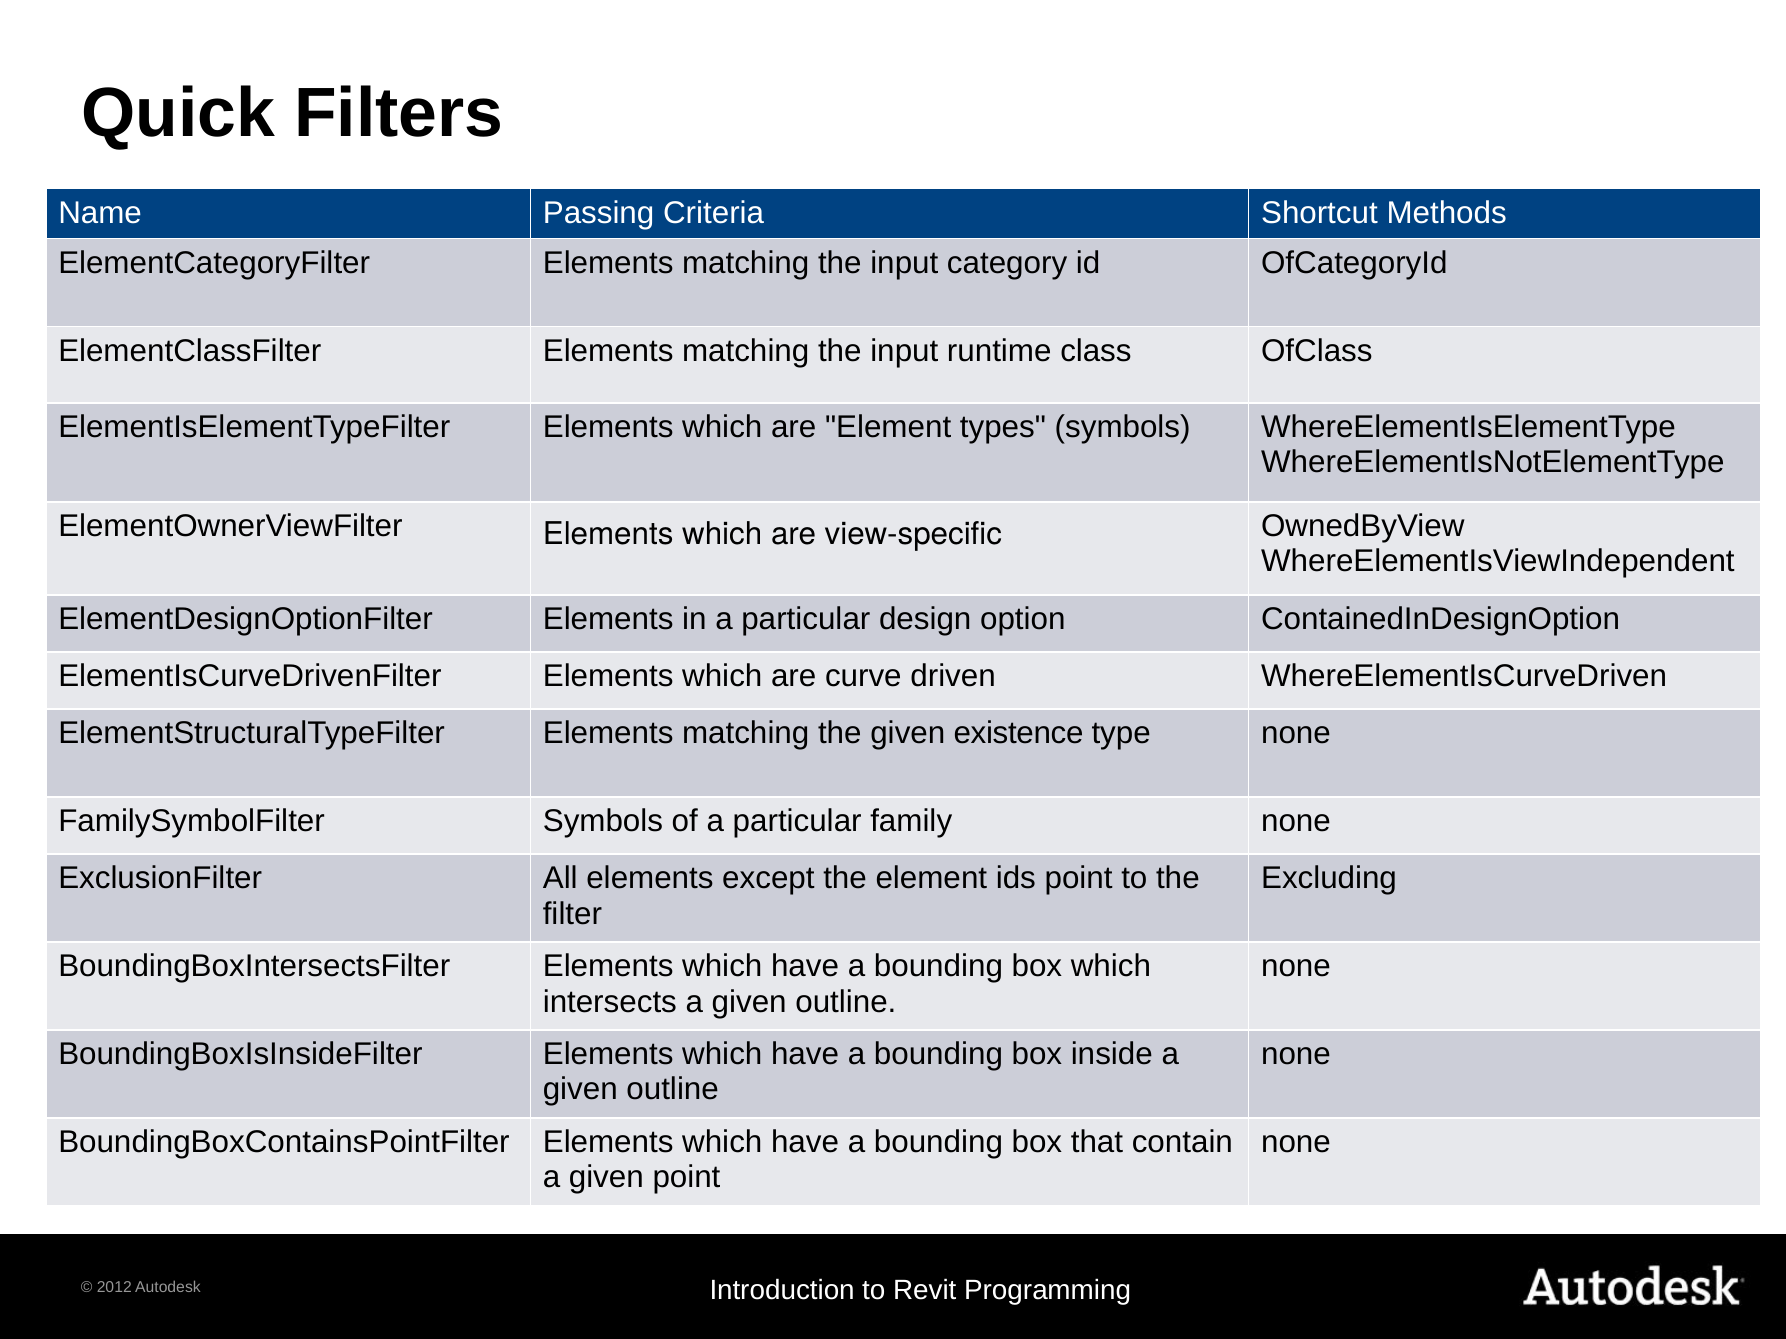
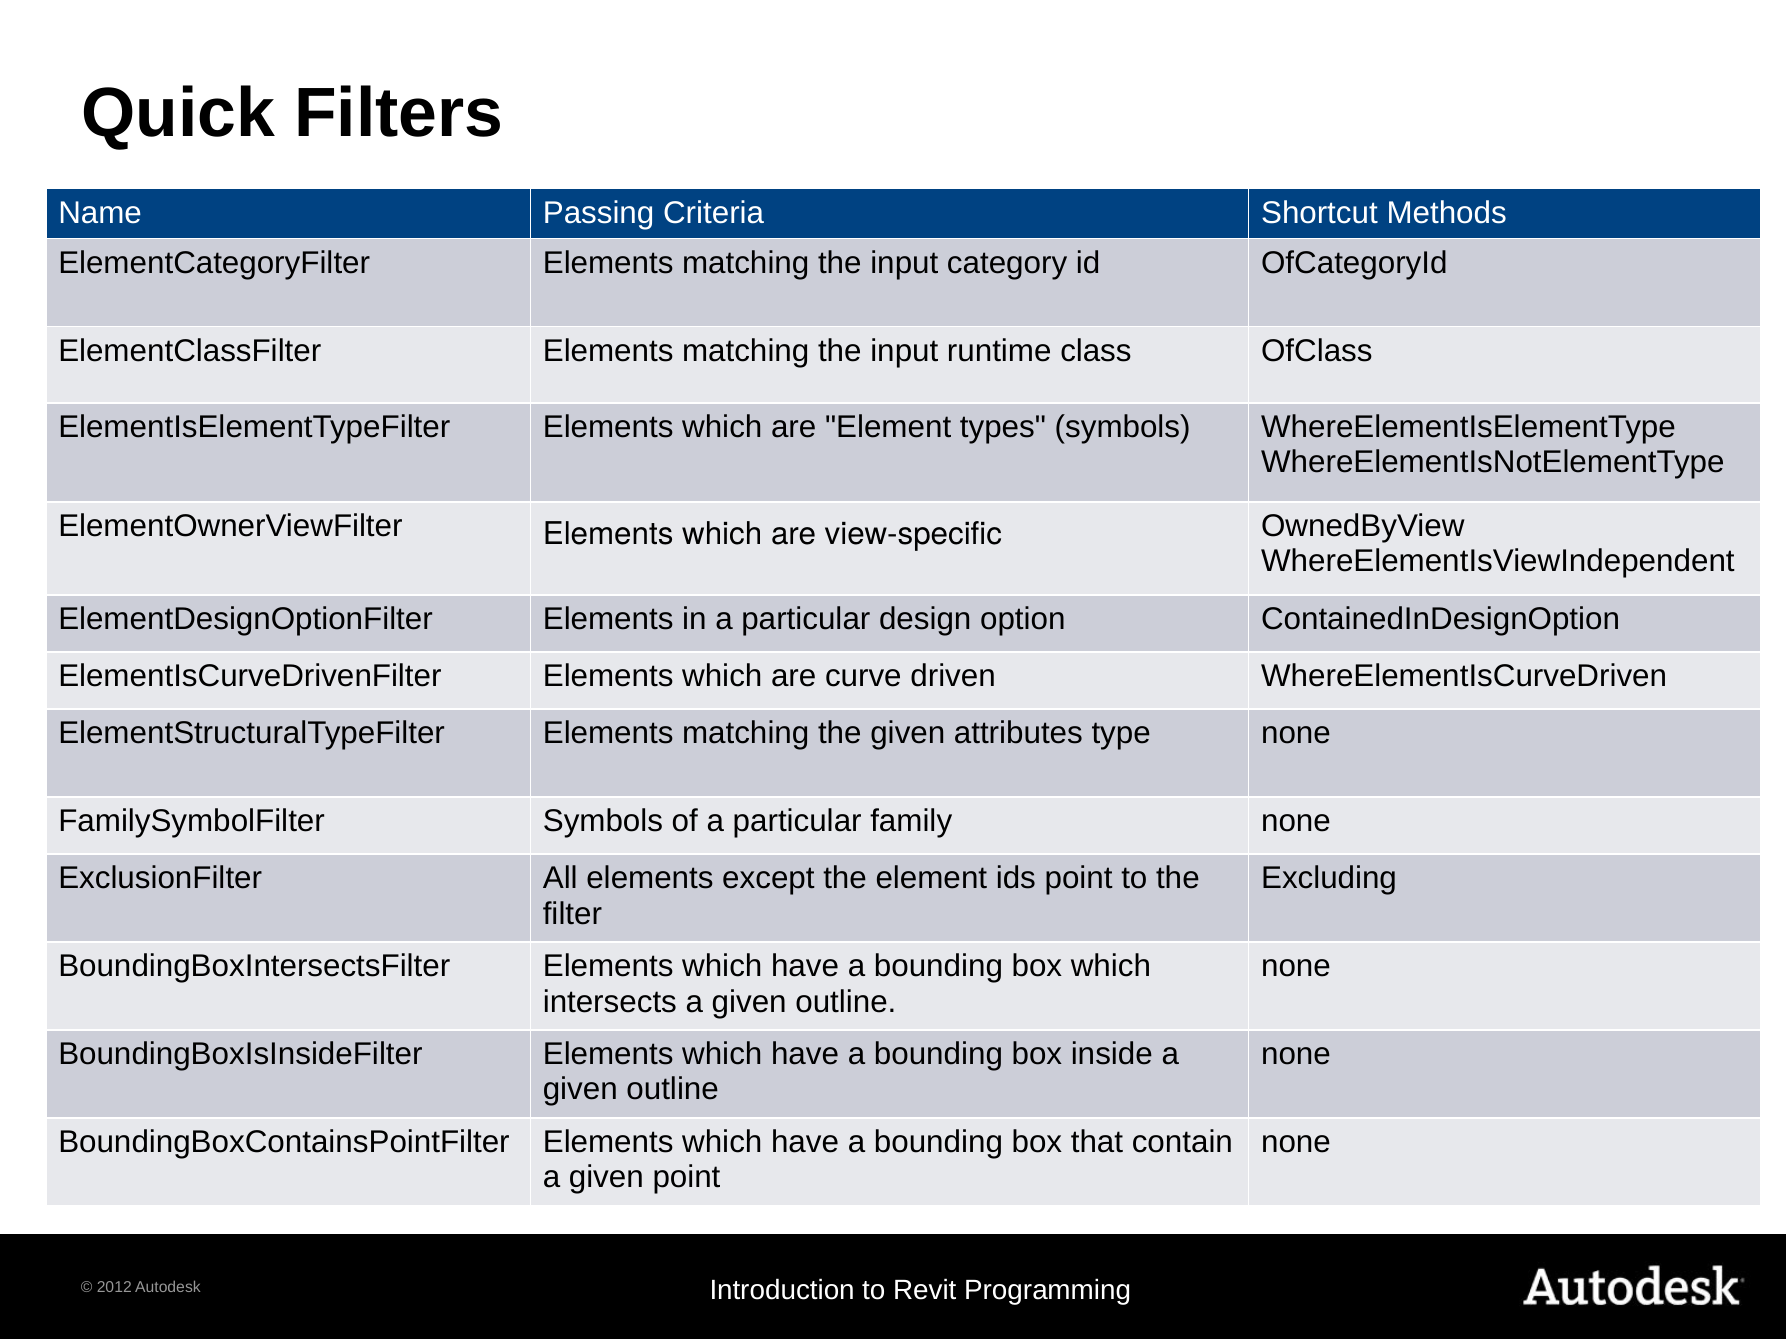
existence: existence -> attributes (1018, 734)
